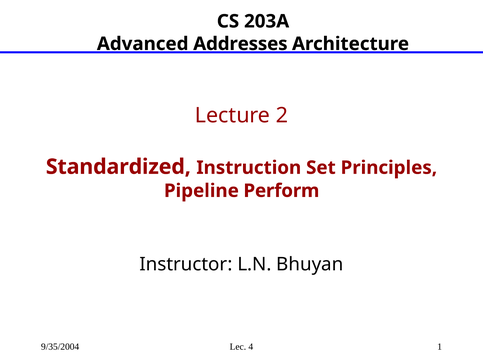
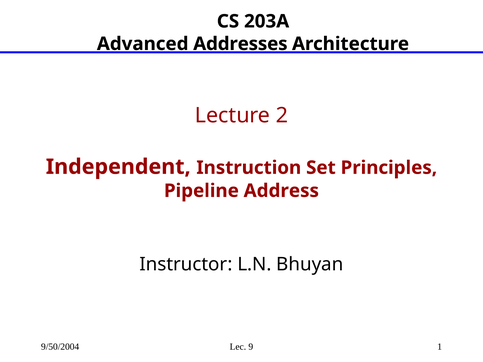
Standardized: Standardized -> Independent (118, 167)
Perform: Perform -> Address (281, 191)
9/35/2004: 9/35/2004 -> 9/50/2004 (60, 347)
4: 4 -> 9 (251, 347)
